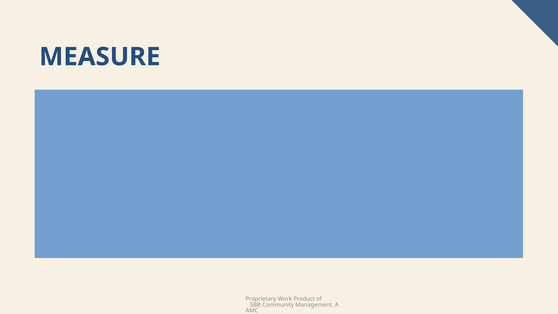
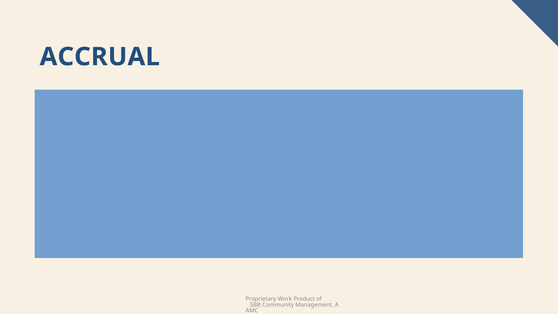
MEASURE: MEASURE -> ACCRUAL (100, 57)
